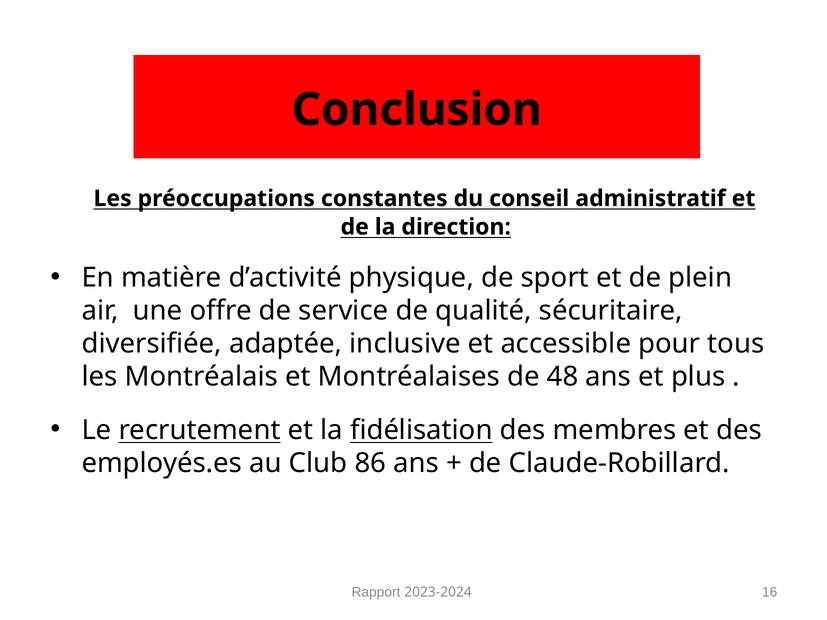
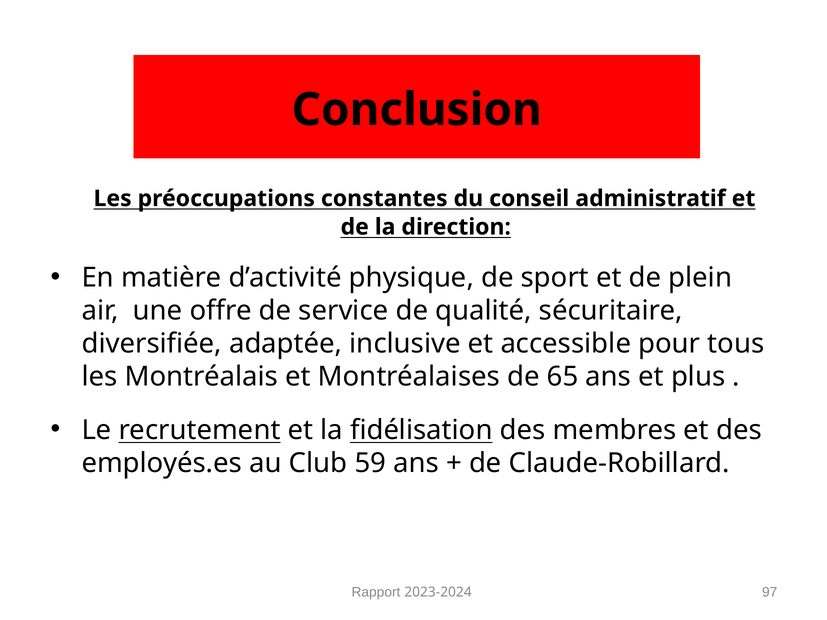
48: 48 -> 65 (563, 377)
86: 86 -> 59 (370, 463)
16: 16 -> 97 (770, 592)
